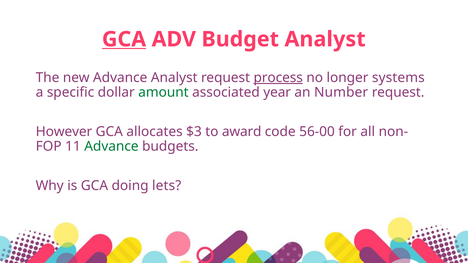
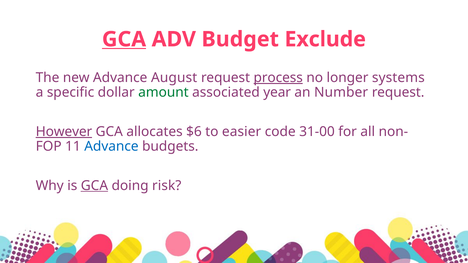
Budget Analyst: Analyst -> Exclude (325, 39)
Advance Analyst: Analyst -> August (174, 78)
However underline: none -> present (64, 132)
$3: $3 -> $6 (194, 132)
award: award -> easier (242, 132)
56-00: 56-00 -> 31-00 (317, 132)
Advance colour: green -> blue (111, 146)
GCA underline: none -> present (94, 186)
lets: lets -> risk (167, 186)
